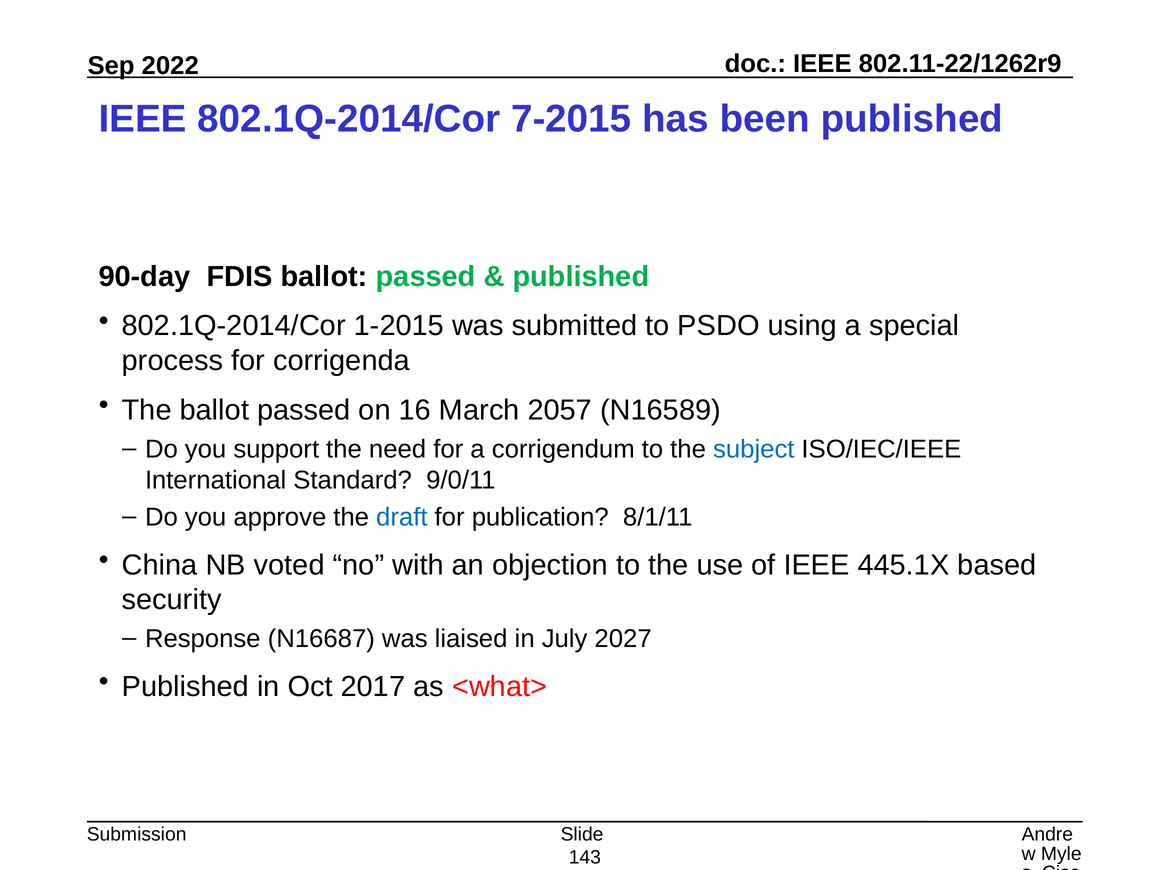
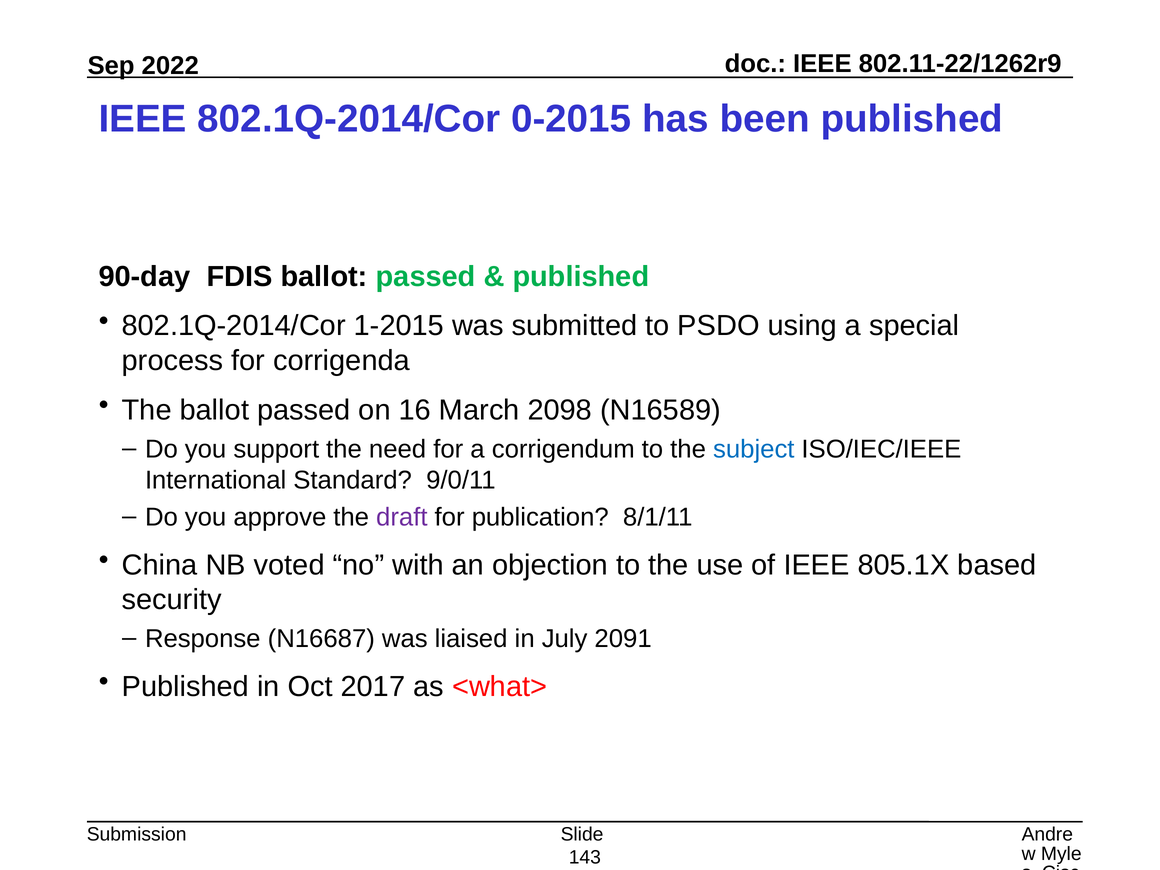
7-2015: 7-2015 -> 0-2015 (571, 119)
2057: 2057 -> 2098 (560, 410)
draft colour: blue -> purple (402, 517)
445.1X: 445.1X -> 805.1X (904, 565)
2027: 2027 -> 2091 (623, 639)
